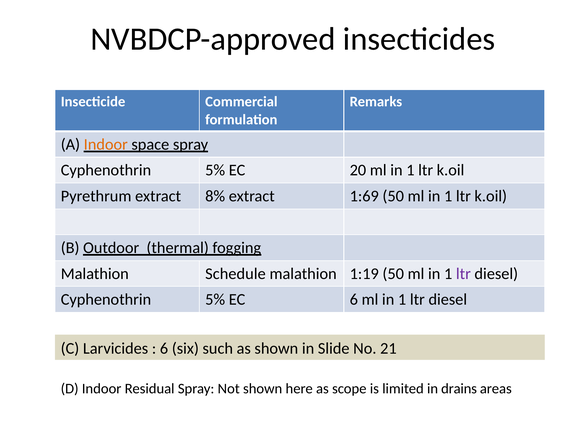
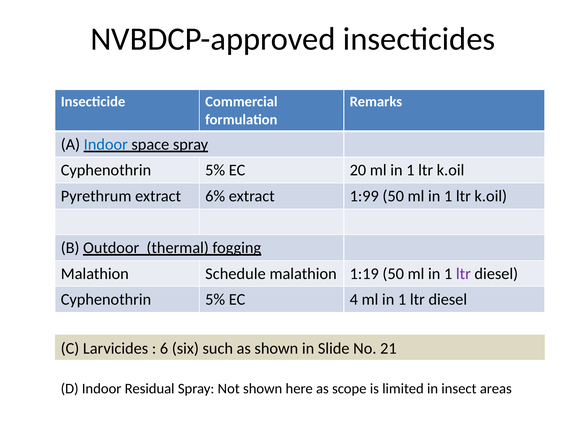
Indoor colour: orange -> blue (106, 144)
8%: 8% -> 6% (215, 196)
1:69: 1:69 -> 1:99 (364, 196)
EC 6: 6 -> 4 (354, 299)
drains: drains -> insect (459, 388)
